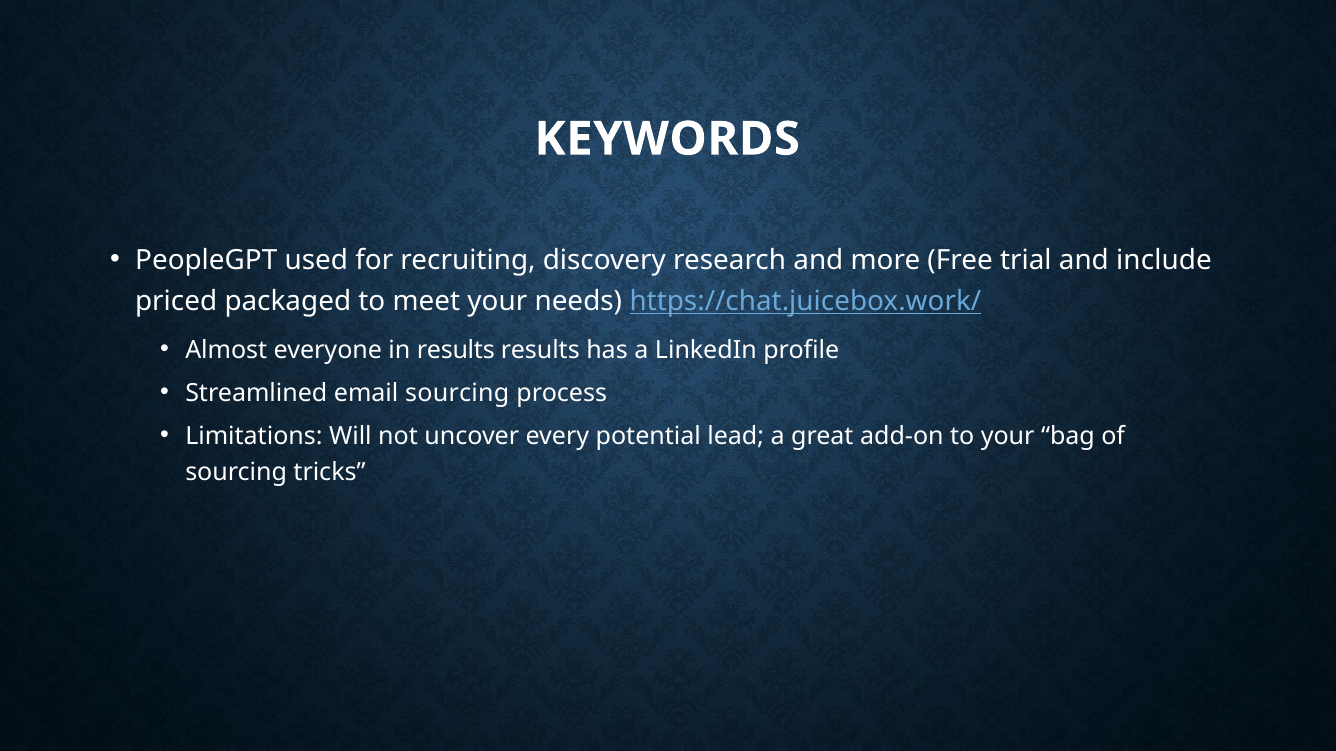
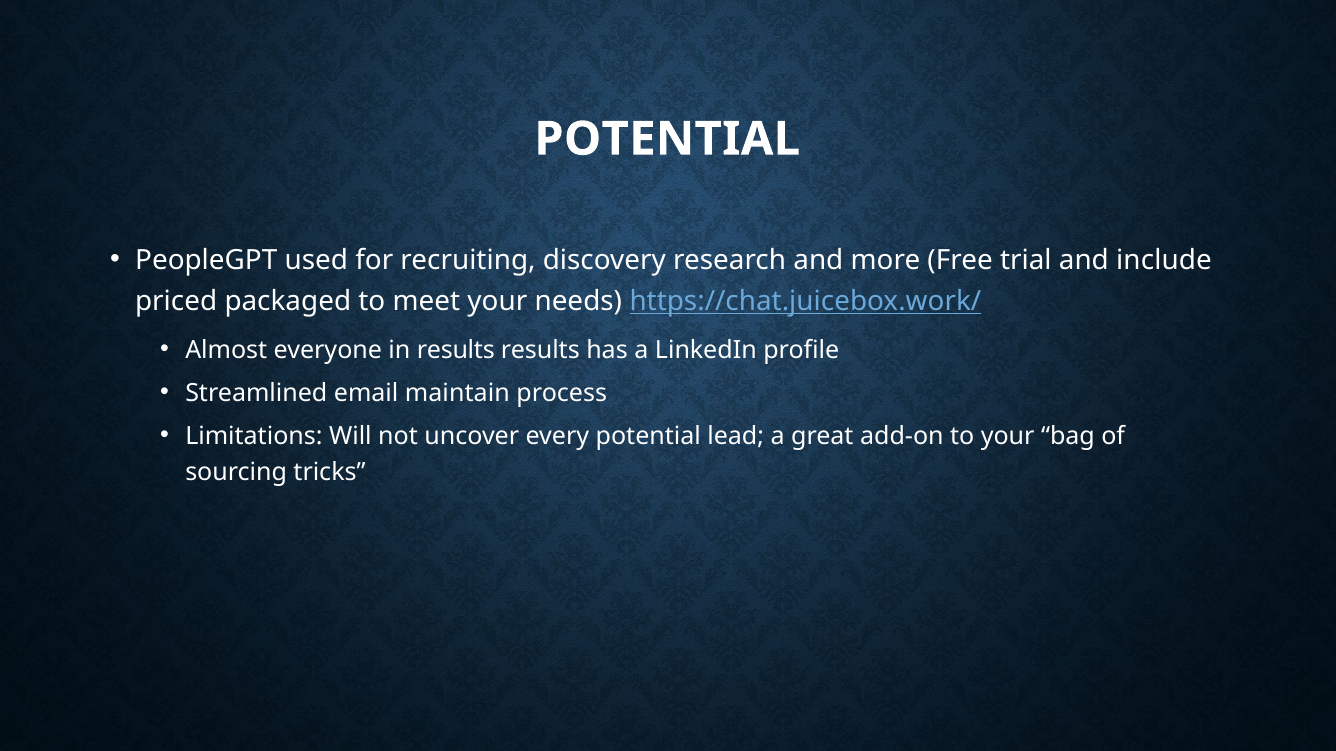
KEYWORDS: KEYWORDS -> POTENTIAL (667, 139)
email sourcing: sourcing -> maintain (457, 393)
